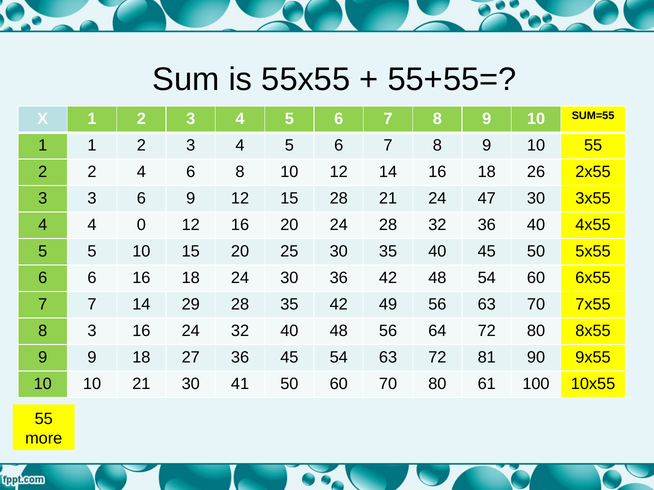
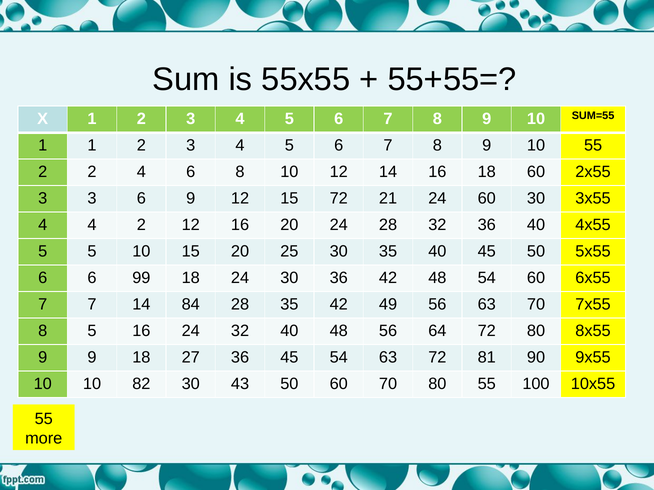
18 26: 26 -> 60 (536, 172)
15 28: 28 -> 72 (339, 198)
24 47: 47 -> 60 (487, 198)
4 0: 0 -> 2 (141, 225)
6 16: 16 -> 99 (141, 278)
29: 29 -> 84 (191, 305)
8 3: 3 -> 5 (92, 331)
10 21: 21 -> 82 (141, 384)
41: 41 -> 43 (240, 384)
80 61: 61 -> 55 (487, 384)
